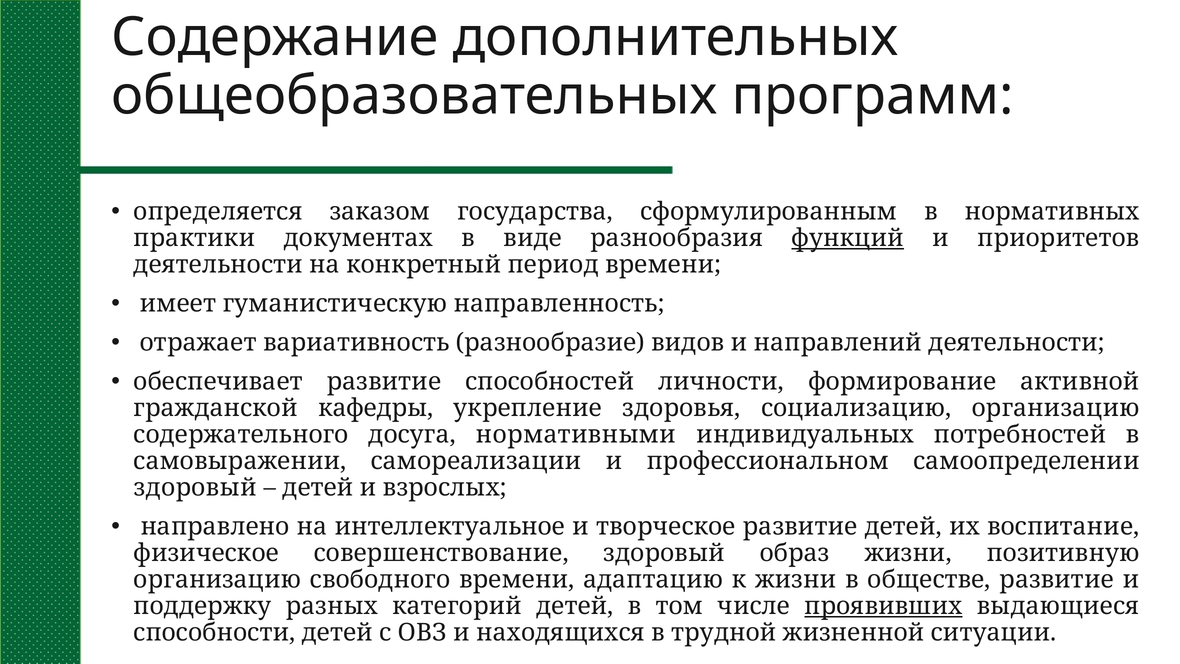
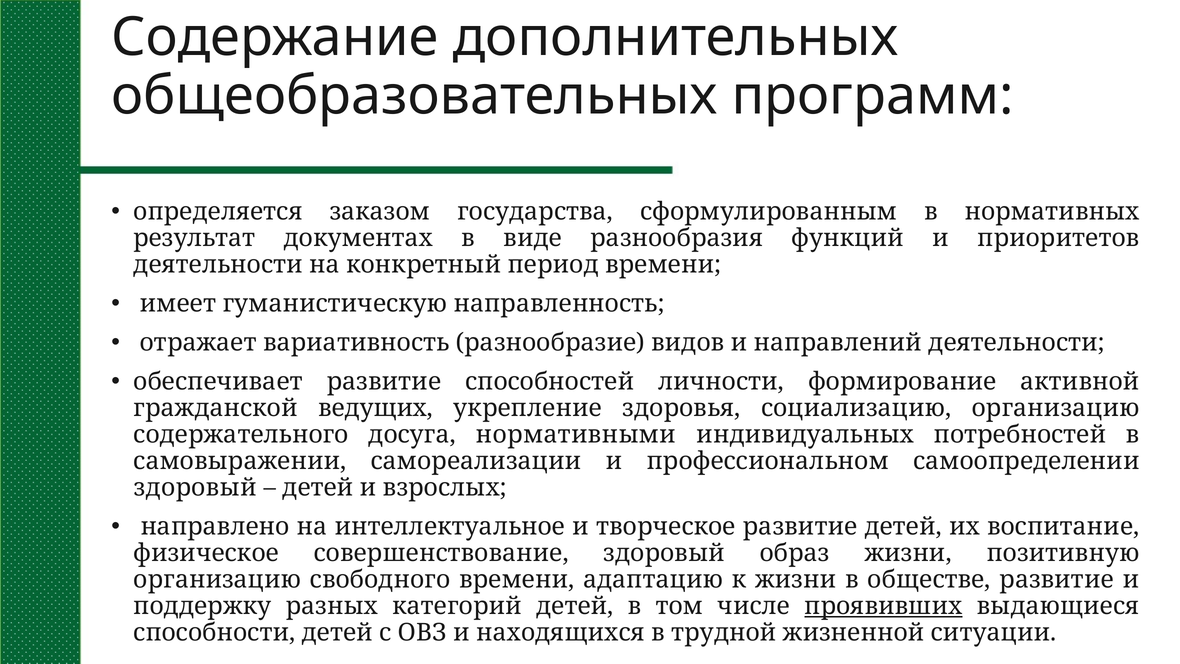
практики: практики -> результат (194, 238)
функций underline: present -> none (848, 238)
кафедры: кафедры -> ведущих (376, 408)
